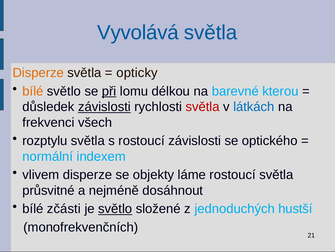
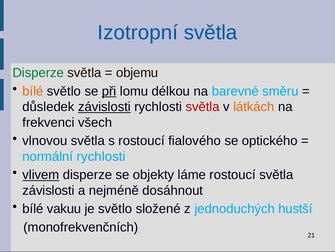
Vyvolává: Vyvolává -> Izotropní (138, 32)
Disperze colour: orange -> green (38, 73)
opticky: opticky -> objemu (137, 73)
kterou: kterou -> směru (280, 91)
látkách colour: blue -> orange (254, 107)
rozptylu: rozptylu -> vlnovou (45, 141)
rostoucí závislosti: závislosti -> fialového (195, 141)
normální indexem: indexem -> rychlosti (101, 156)
vlivem underline: none -> present (41, 174)
průsvitné: průsvitné -> závislosti (49, 190)
zčásti: zčásti -> vakuu (64, 208)
světlo underline: present -> none (115, 208)
